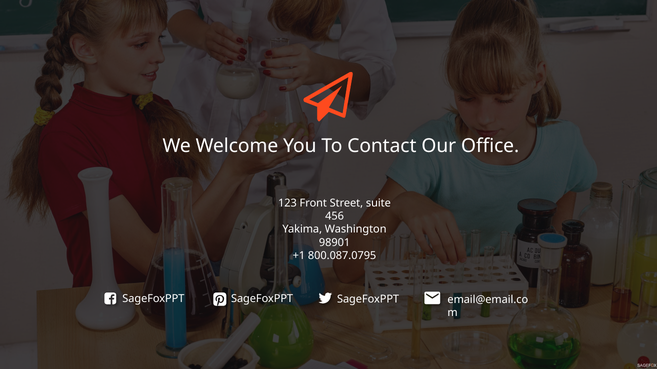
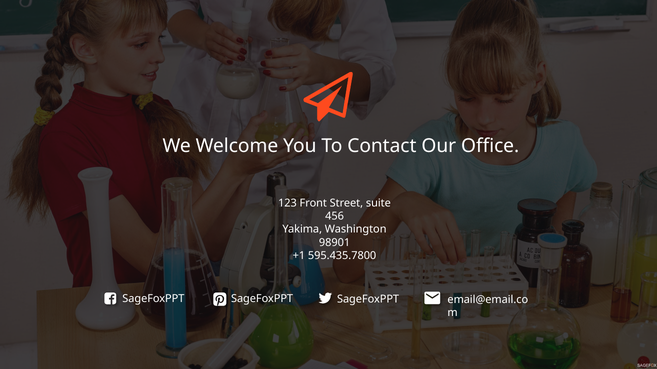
800.087.0795: 800.087.0795 -> 595.435.7800 (342, 256)
